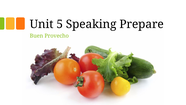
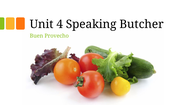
5: 5 -> 4 (60, 24)
Prepare: Prepare -> Butcher (142, 24)
